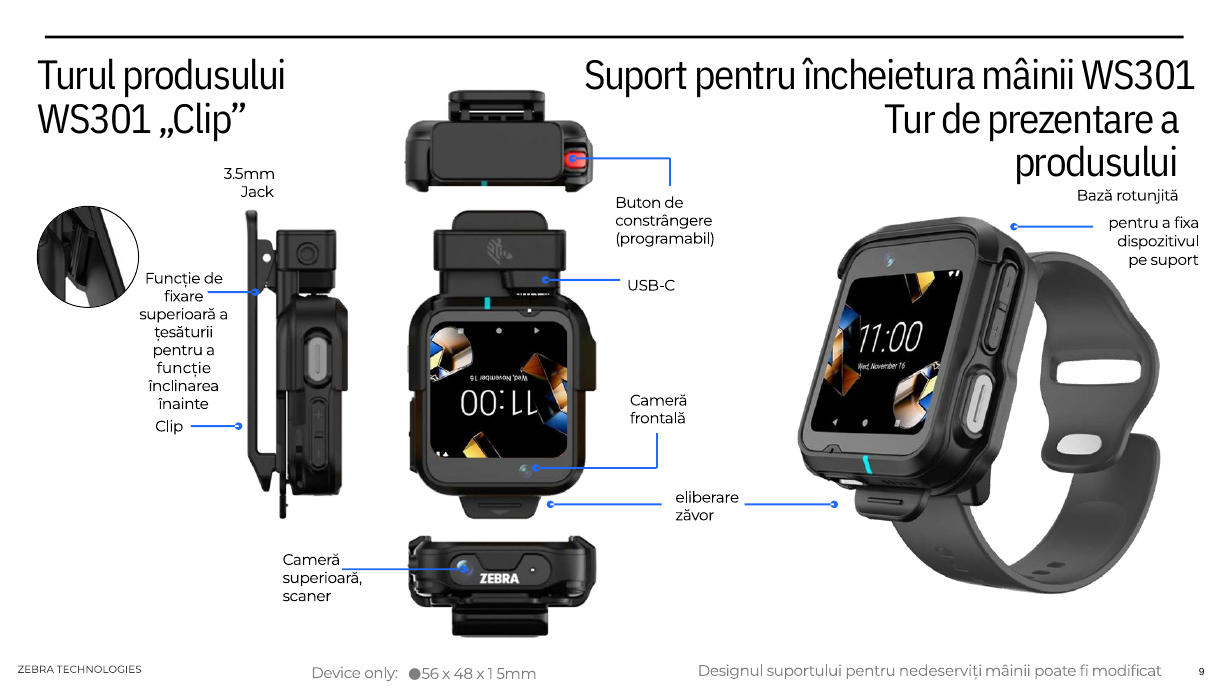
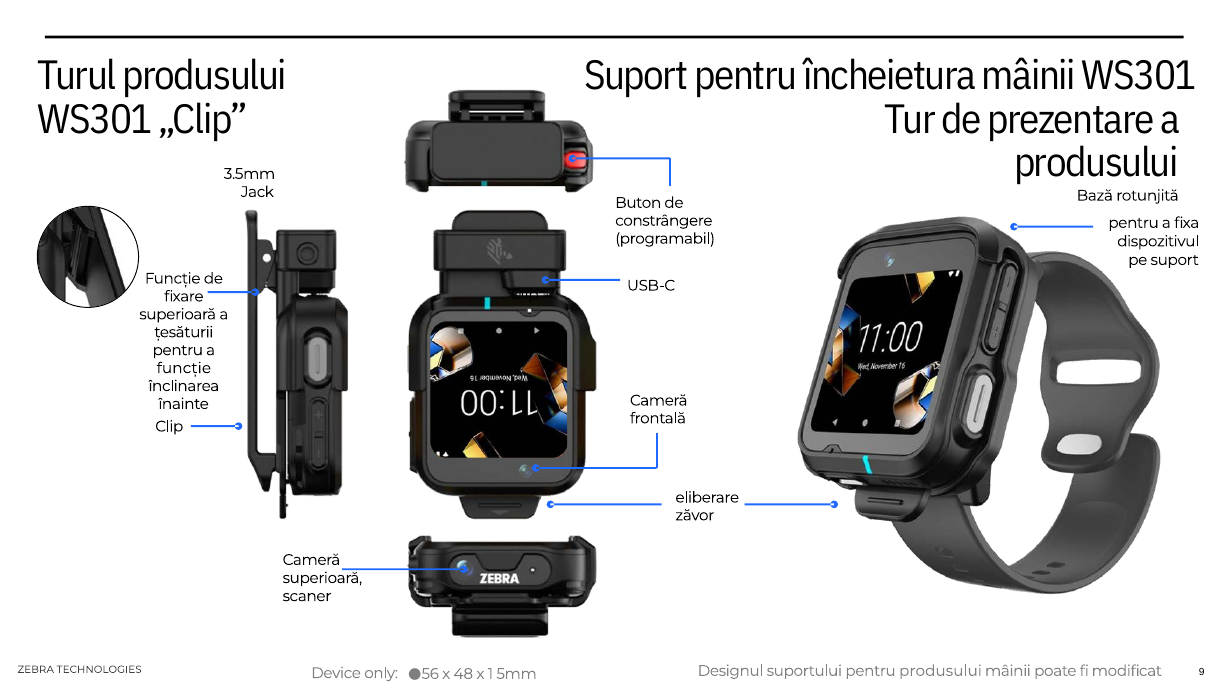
pentru nedeserviți: nedeserviți -> produsului (940, 671)
